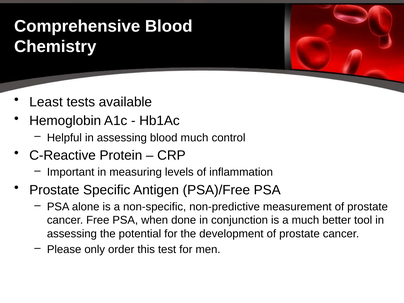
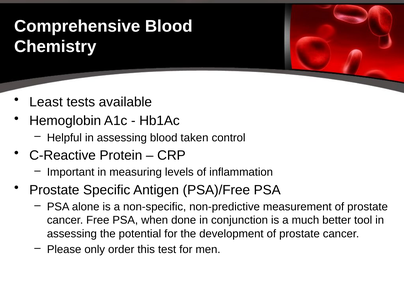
blood much: much -> taken (195, 138)
